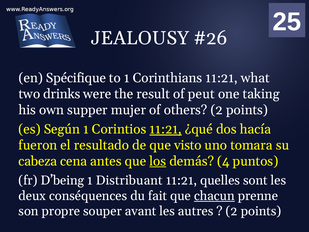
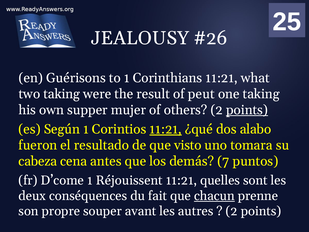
Spécifique: Spécifique -> Guérisons (76, 78)
two drinks: drinks -> taking (62, 94)
points underline: none -> present (247, 110)
hacía: hacía -> alabo (255, 129)
los underline: present -> none (158, 161)
4: 4 -> 7 (223, 161)
D’being: D’being -> D’come (62, 180)
Distribuant: Distribuant -> Réjouissent (129, 180)
